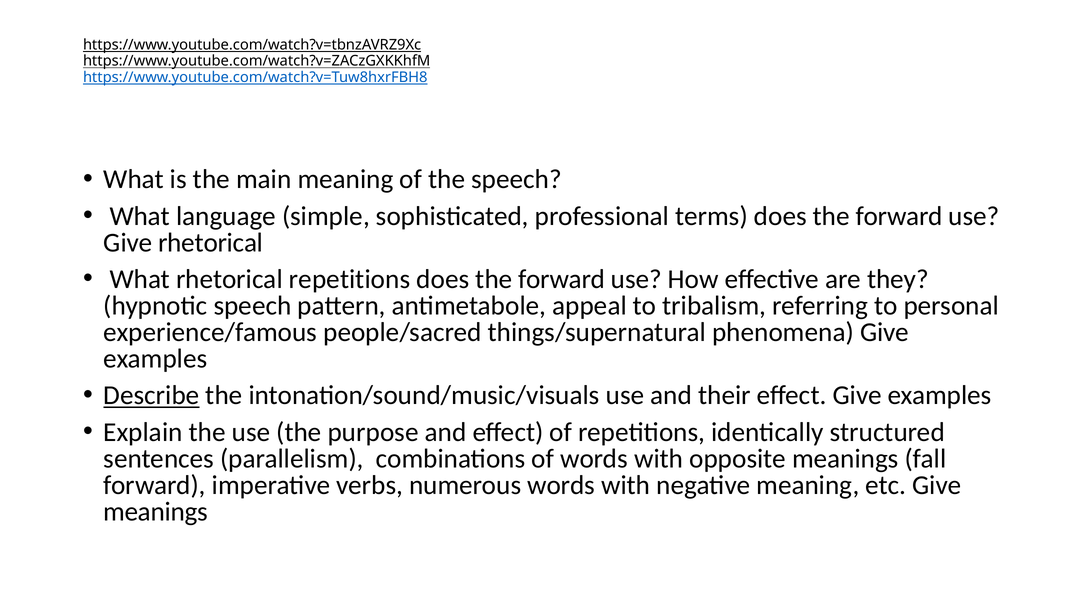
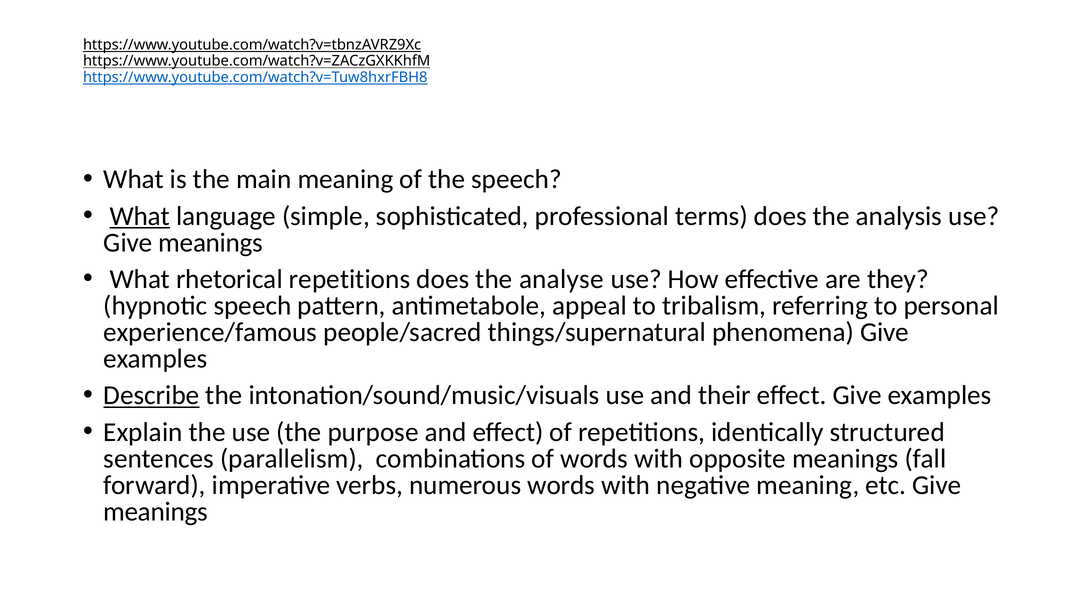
What underline: none -> present (140, 216)
terms does the forward: forward -> analysis (899, 216)
rhetorical: rhetorical -> meanings (211, 242)
forward: forward -> analyse (561, 279)
